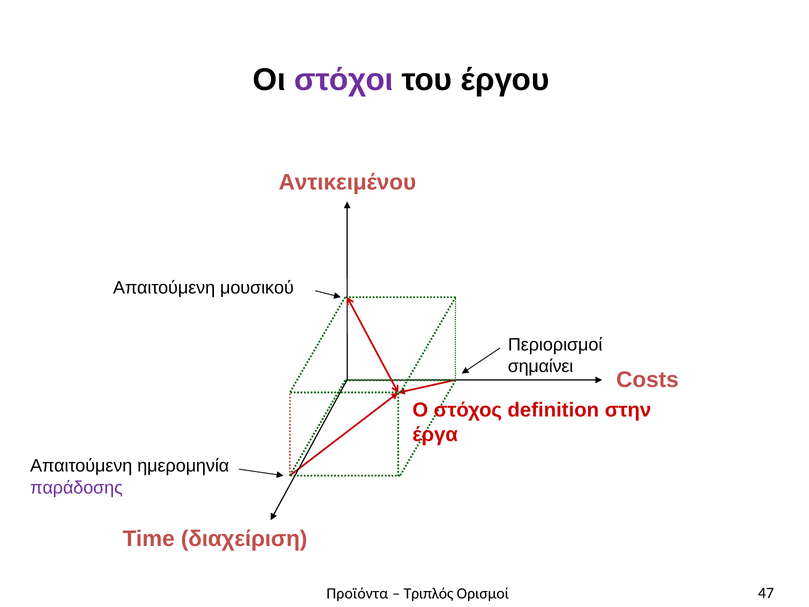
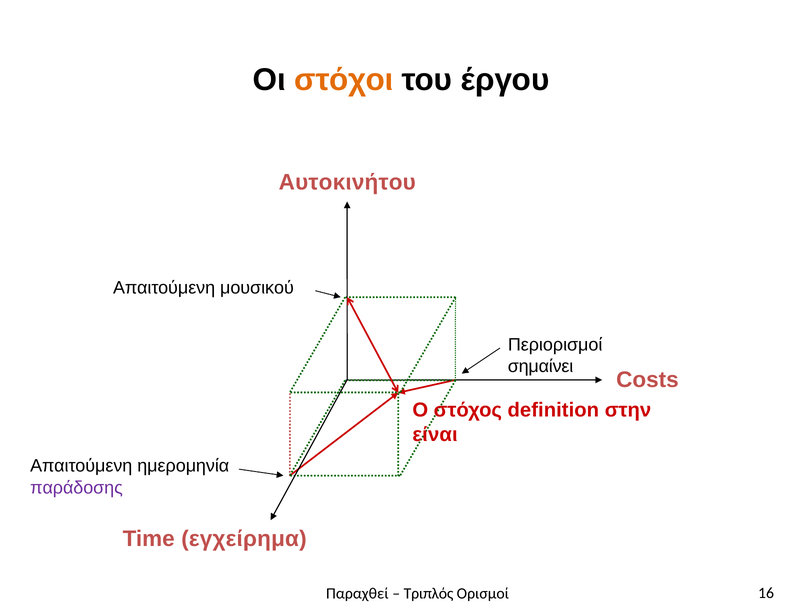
στόχοι colour: purple -> orange (344, 80)
Αντικειμένου: Αντικειμένου -> Αυτοκινήτου (347, 182)
έργα: έργα -> είναι (435, 434)
διαχείριση: διαχείριση -> εγχείρημα (244, 539)
Προϊόντα: Προϊόντα -> Παραχθεί (357, 593)
47: 47 -> 16 (766, 593)
